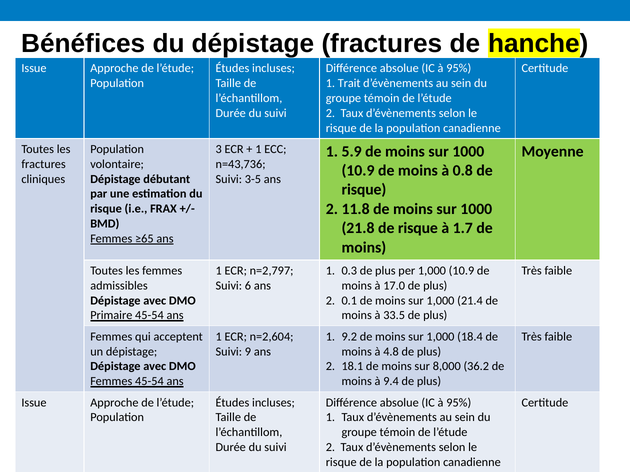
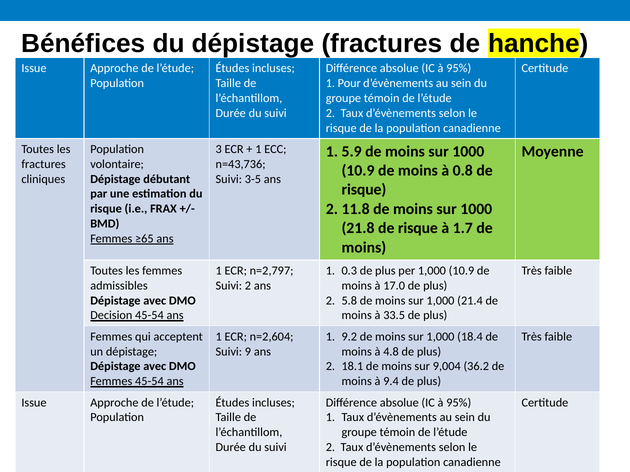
Trait: Trait -> Pour (349, 83)
Suivi 6: 6 -> 2 (248, 286)
0.1: 0.1 -> 5.8 (349, 301)
Primaire: Primaire -> Decision (111, 316)
8,000: 8,000 -> 9,004 (447, 367)
